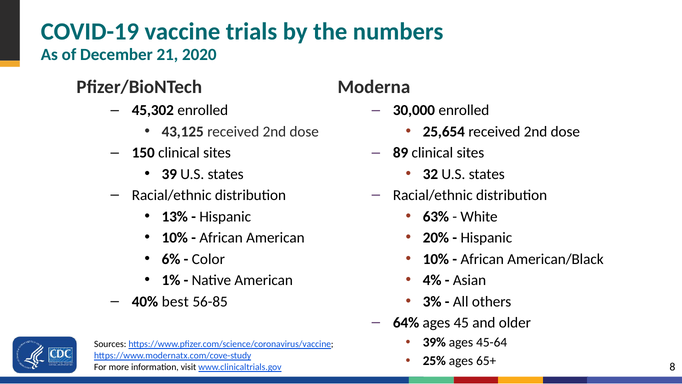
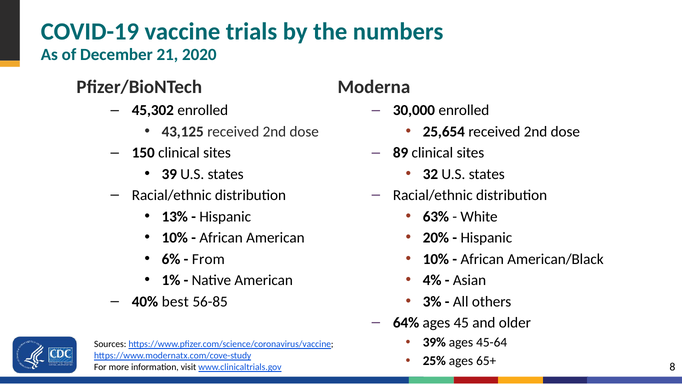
Color: Color -> From (208, 259)
